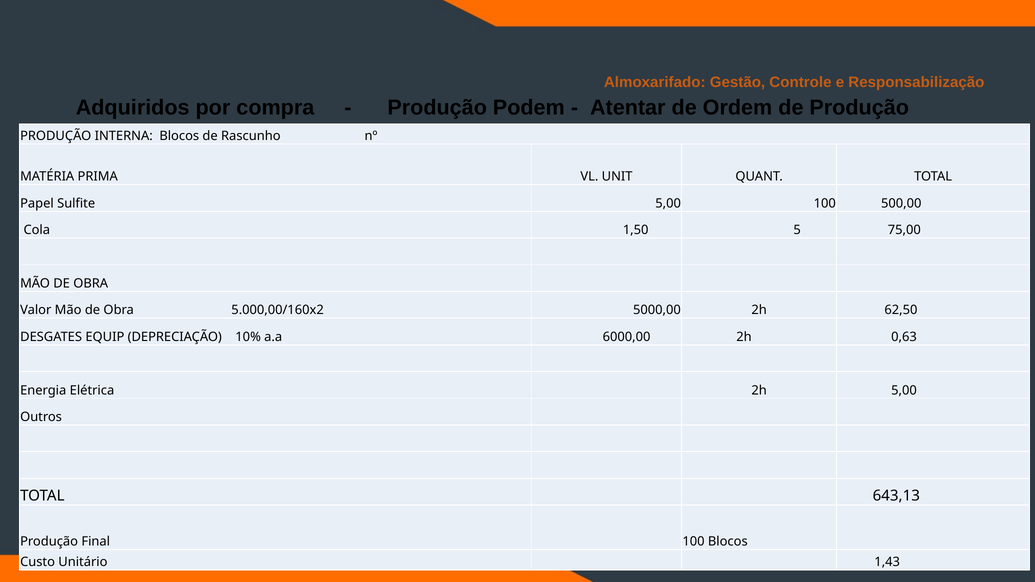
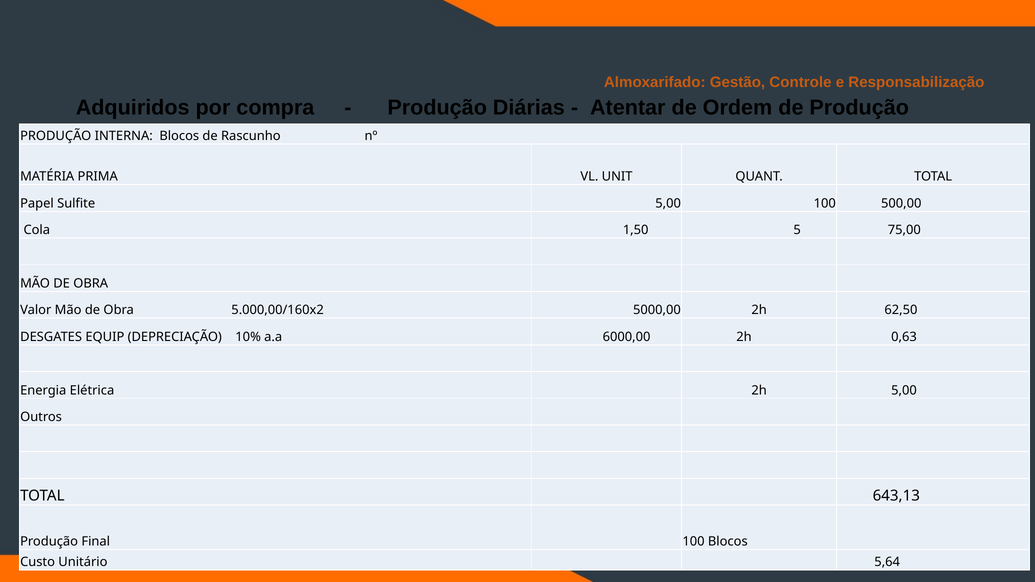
Podem: Podem -> Diárias (529, 108)
1,43: 1,43 -> 5,64 (887, 562)
